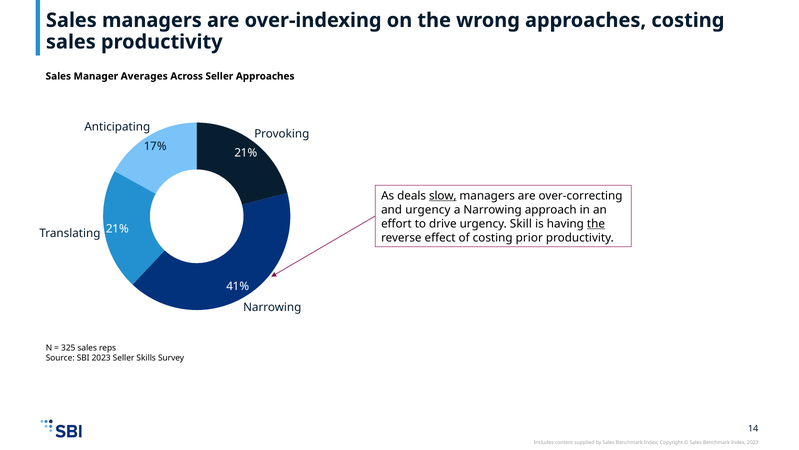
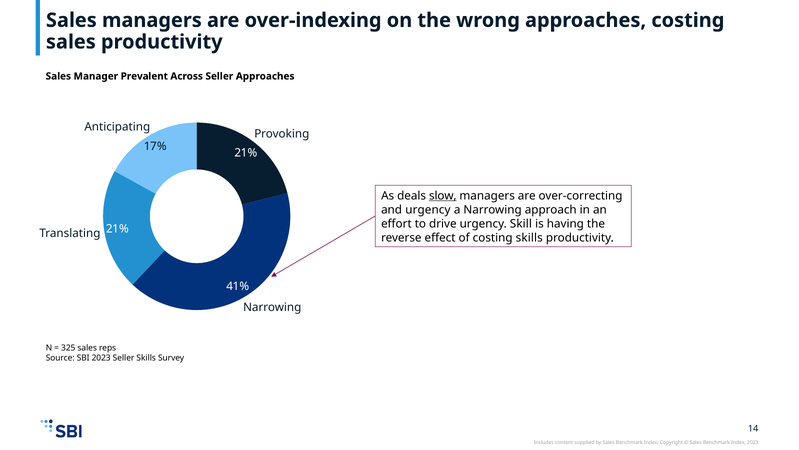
Averages: Averages -> Prevalent (144, 76)
the underline: present -> none (596, 224)
costing prior: prior -> skills (529, 238)
